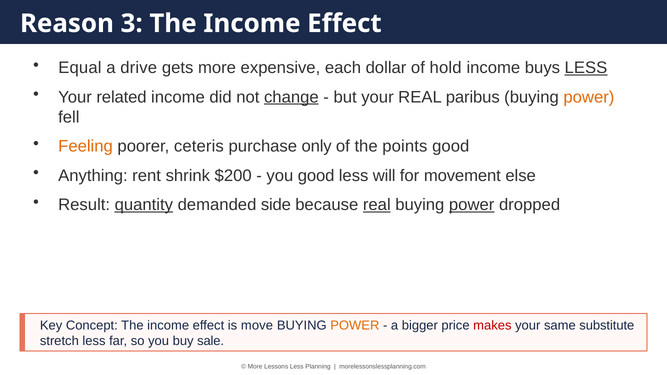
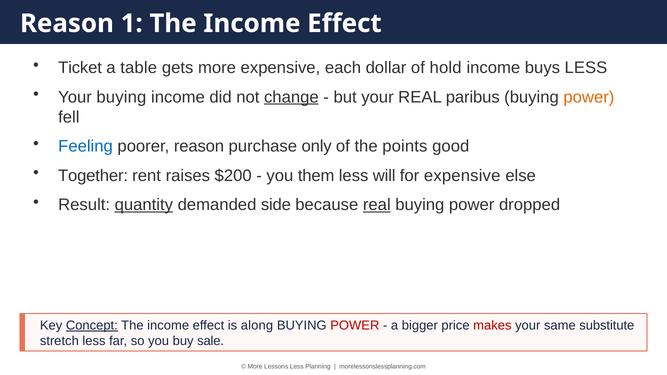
3: 3 -> 1 (132, 23)
Equal: Equal -> Ticket (80, 68)
drive: drive -> table (139, 68)
LESS underline: present -> none (586, 68)
Your related: related -> buying (121, 97)
Feeling colour: orange -> blue (86, 146)
poorer ceteris: ceteris -> reason (199, 146)
Anything: Anything -> Together (93, 176)
shrink: shrink -> raises (188, 176)
you good: good -> them (316, 176)
for movement: movement -> expensive (462, 176)
power underline: present -> none (472, 205)
Concept underline: none -> present (92, 326)
move: move -> along (257, 326)
POWER colour: orange -> red (355, 326)
